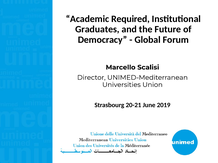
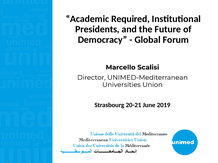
Graduates: Graduates -> Presidents (97, 29)
